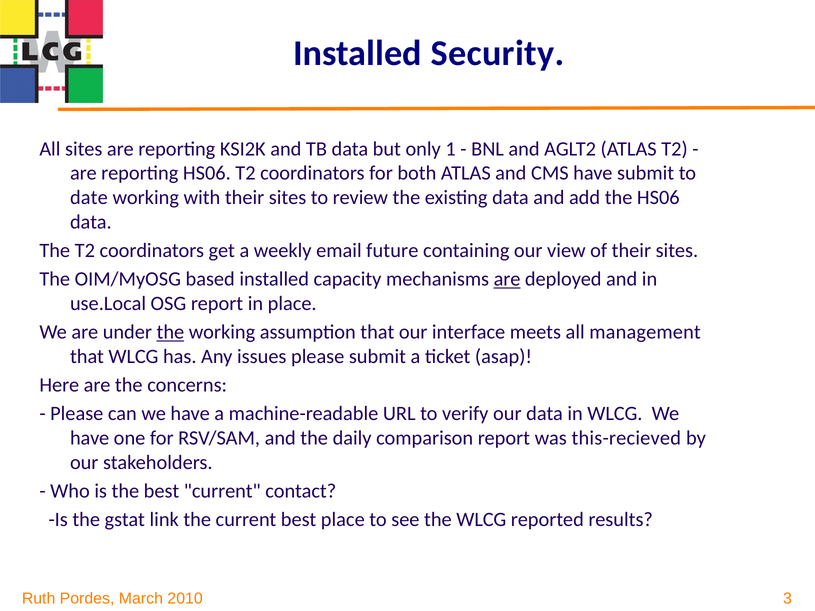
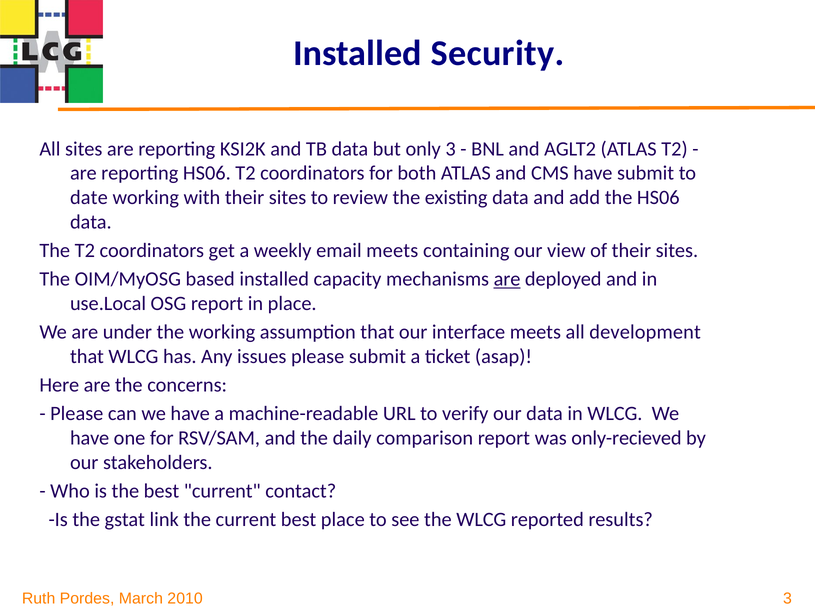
only 1: 1 -> 3 (451, 149)
email future: future -> meets (392, 251)
the underline: present -> none (170, 332)
management: management -> development (645, 332)
this-recieved: this-recieved -> only-recieved (626, 438)
